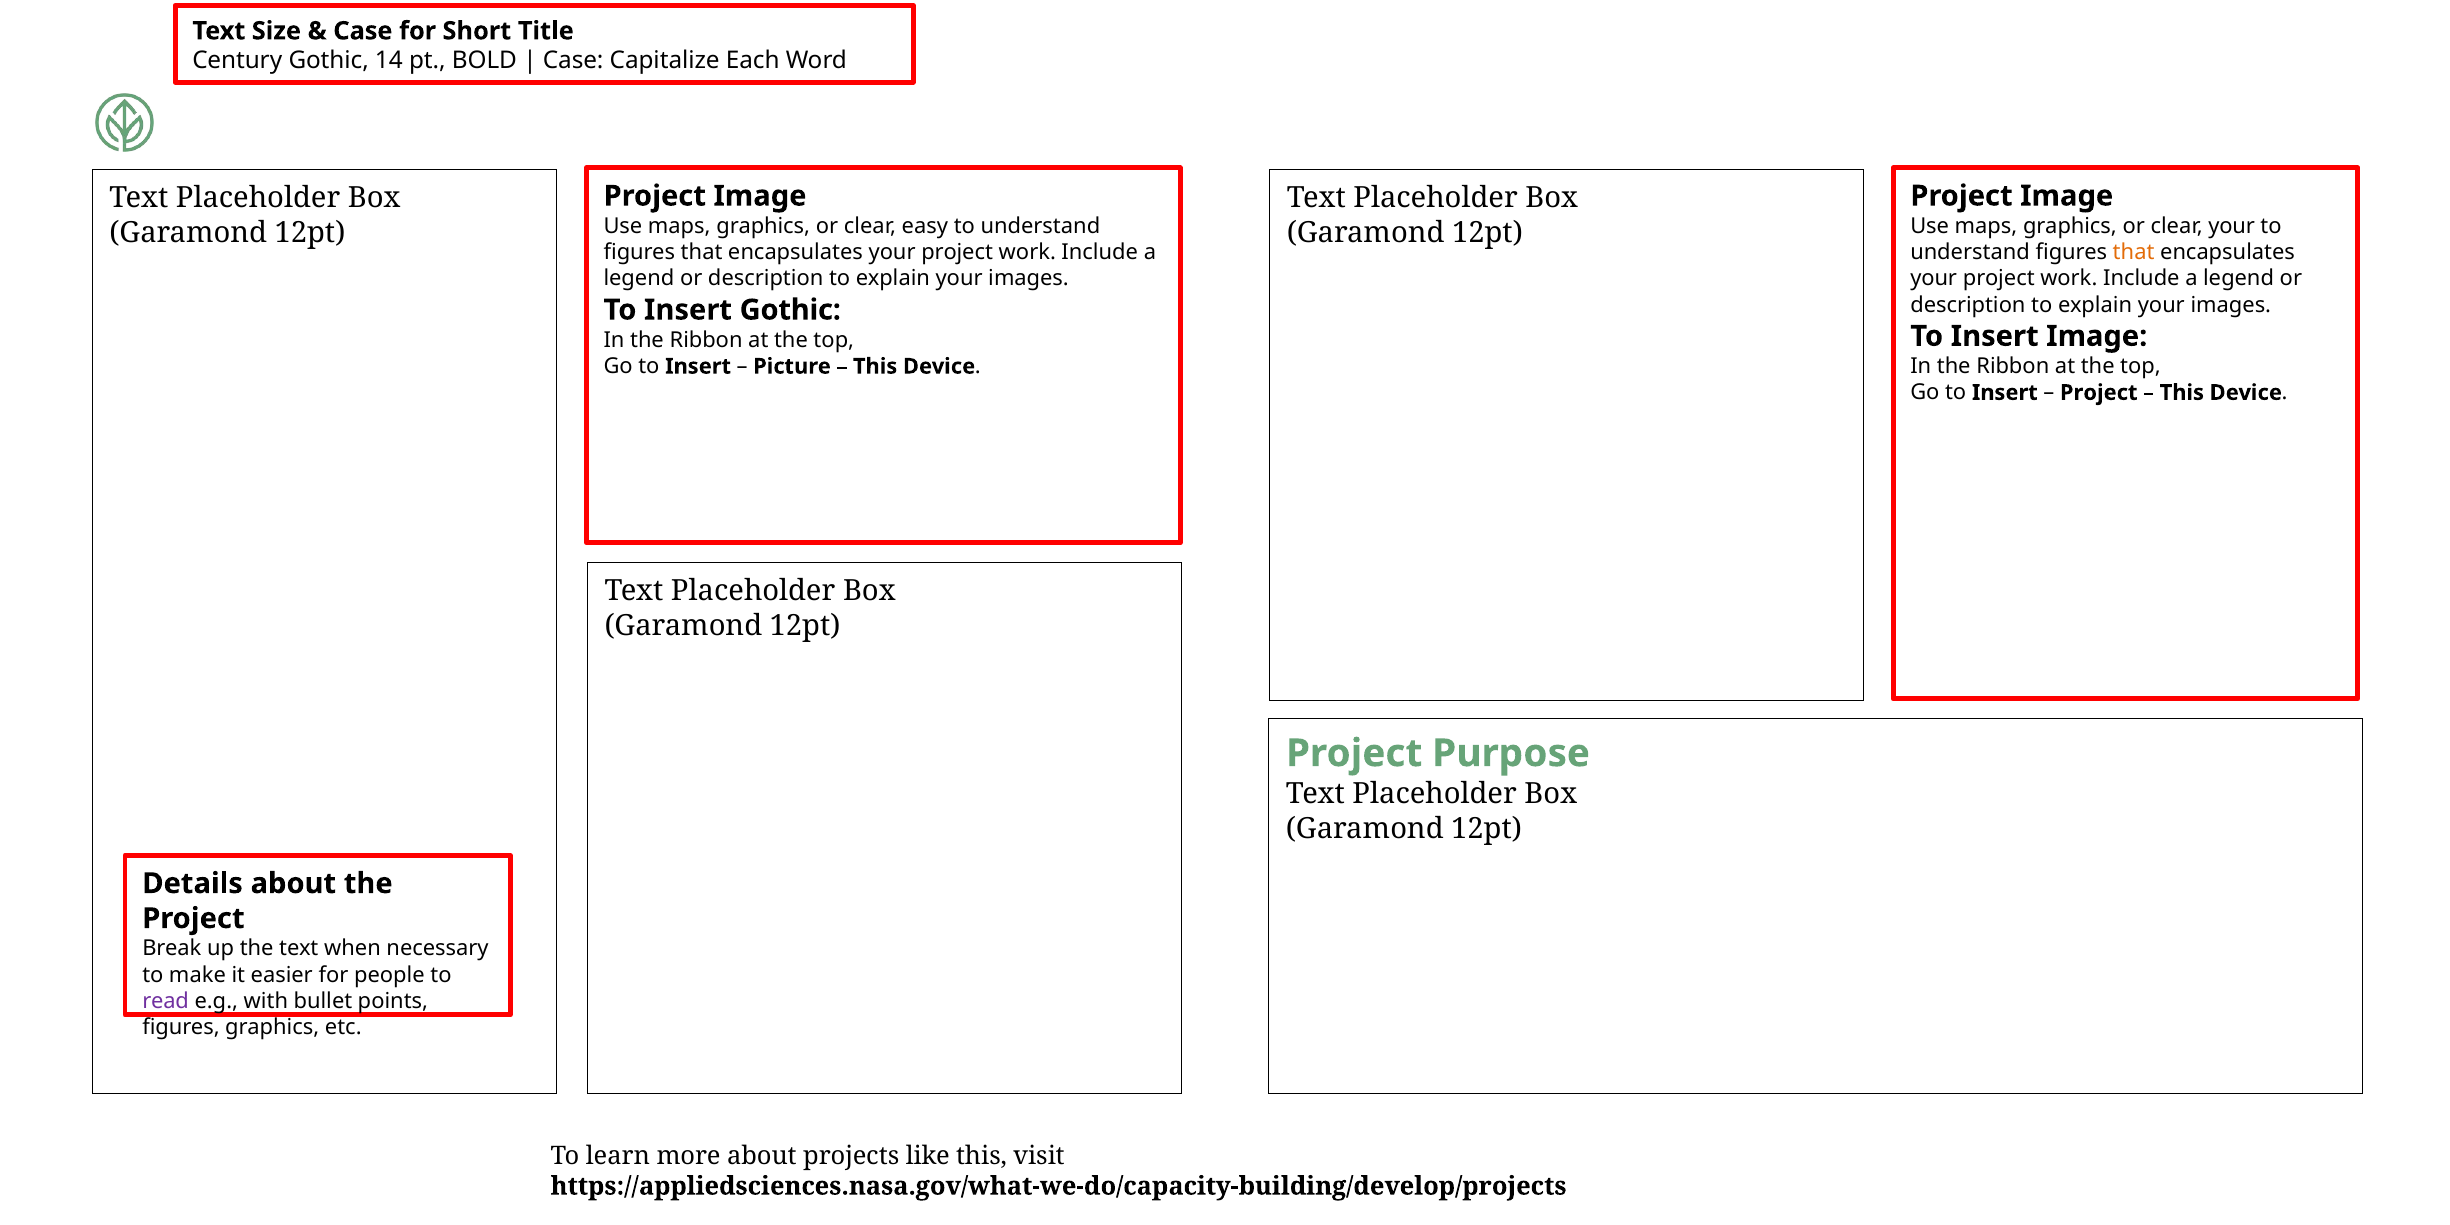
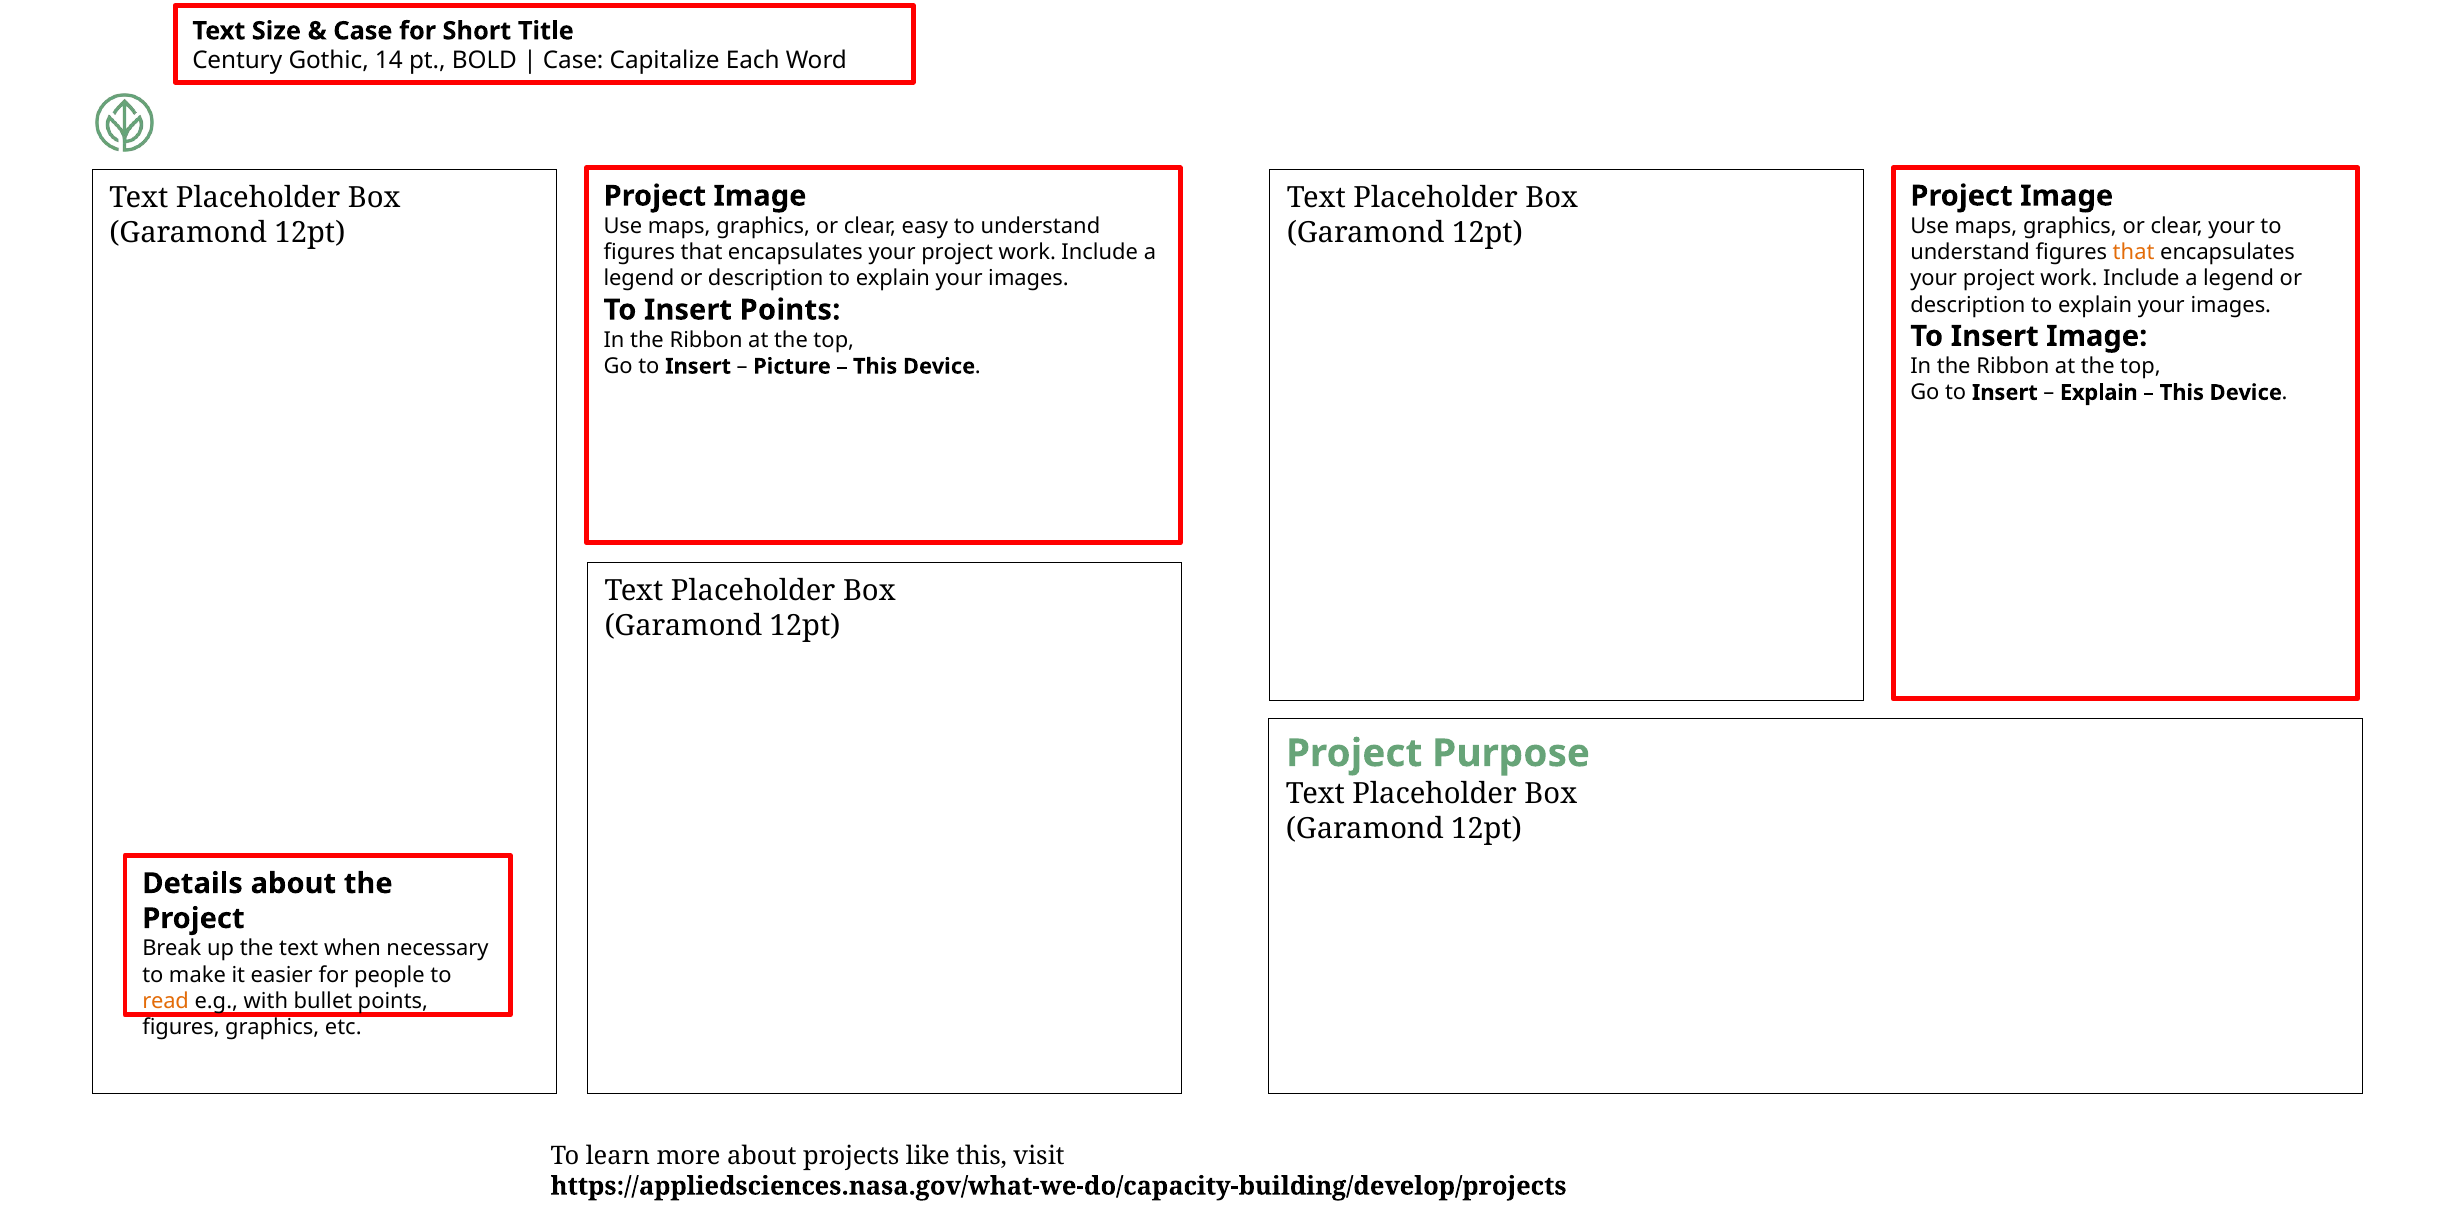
Insert Gothic: Gothic -> Points (790, 310)
Project: Project -> Explain (2099, 393)
read colour: purple -> orange (166, 1001)
